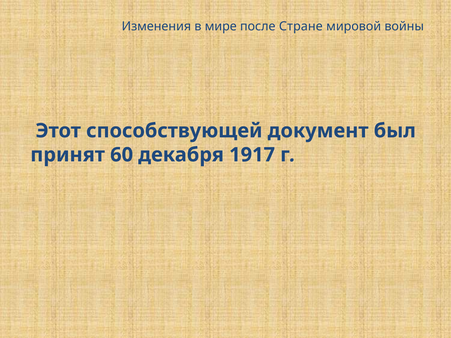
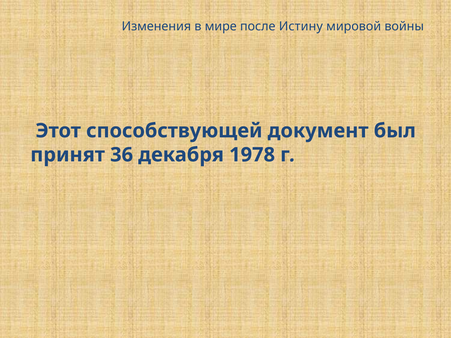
Стране: Стране -> Истину (301, 26)
60: 60 -> 36 (122, 155)
1917: 1917 -> 1978 (252, 155)
